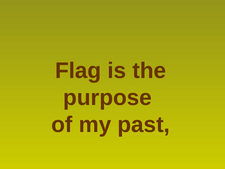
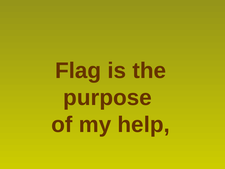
past: past -> help (144, 125)
